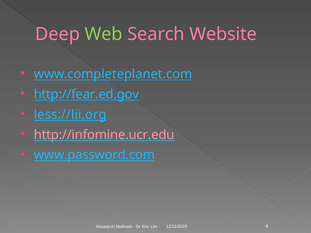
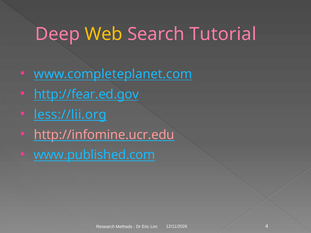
Web colour: light green -> yellow (104, 34)
Website: Website -> Tutorial (223, 34)
www.password.com: www.password.com -> www.published.com (94, 155)
